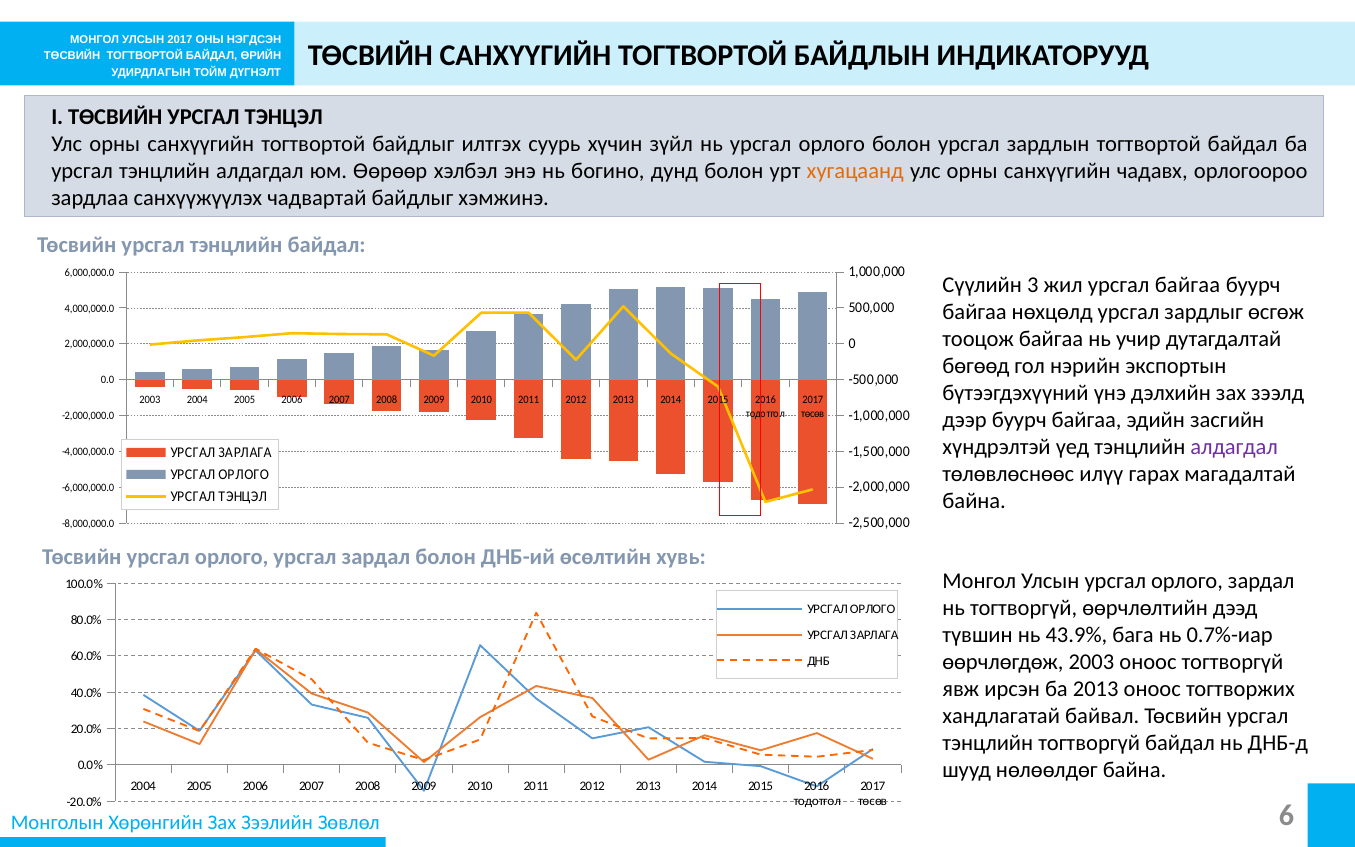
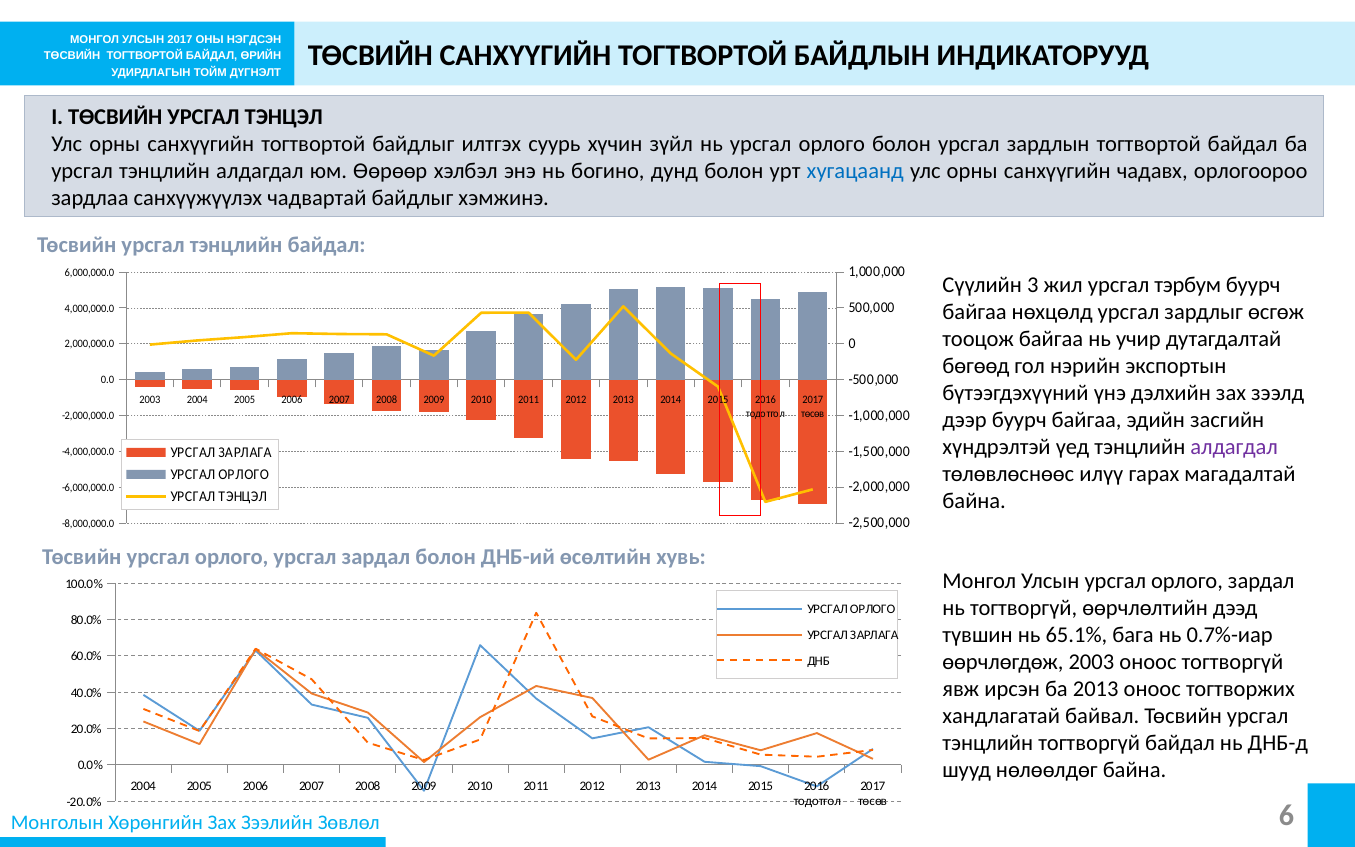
хугацаанд colour: orange -> blue (855, 171)
урсгал байгаа: байгаа -> тэрбум (1188, 285)
43.9%: 43.9% -> 65.1% (1076, 635)
